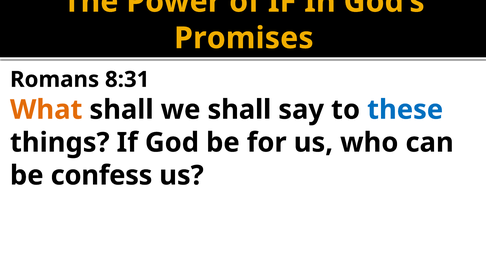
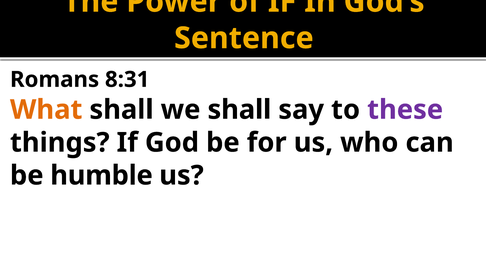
Promises: Promises -> Sentence (244, 38)
these colour: blue -> purple (405, 109)
confess: confess -> humble (102, 175)
